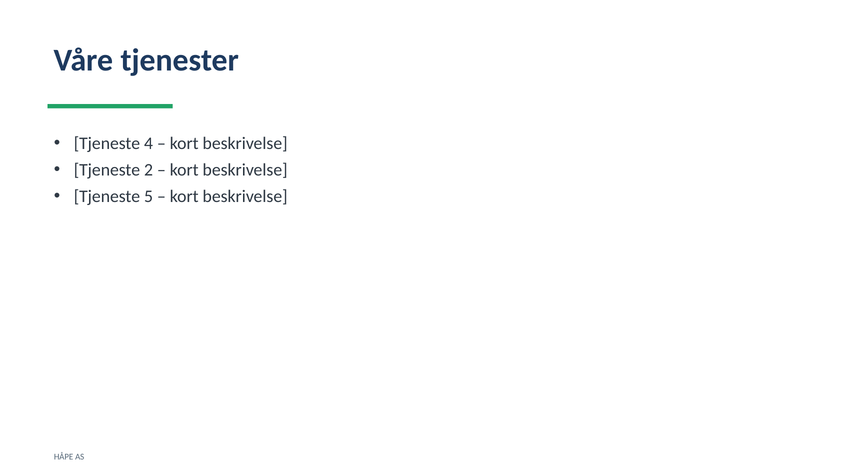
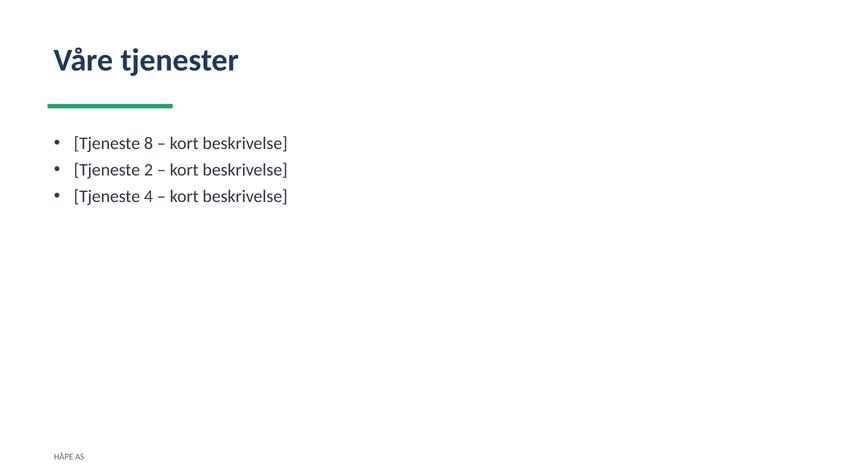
4: 4 -> 8 (148, 143)
5: 5 -> 4 (148, 196)
